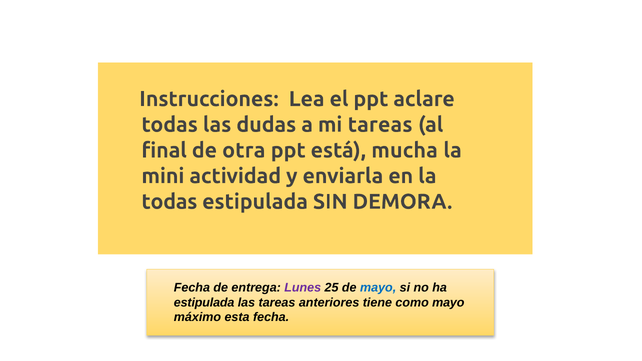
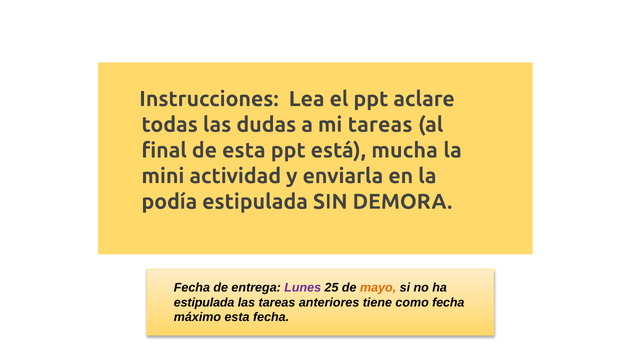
de otra: otra -> esta (244, 150)
todas: todas -> podía (169, 202)
mayo colour: blue -> orange (378, 288)
como mayo: mayo -> fecha (448, 302)
